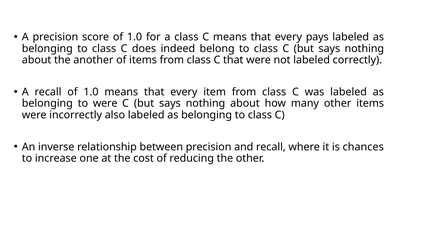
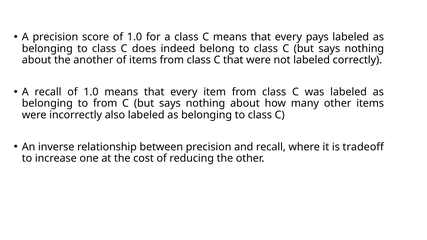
to were: were -> from (105, 104)
chances: chances -> tradeoff (363, 147)
